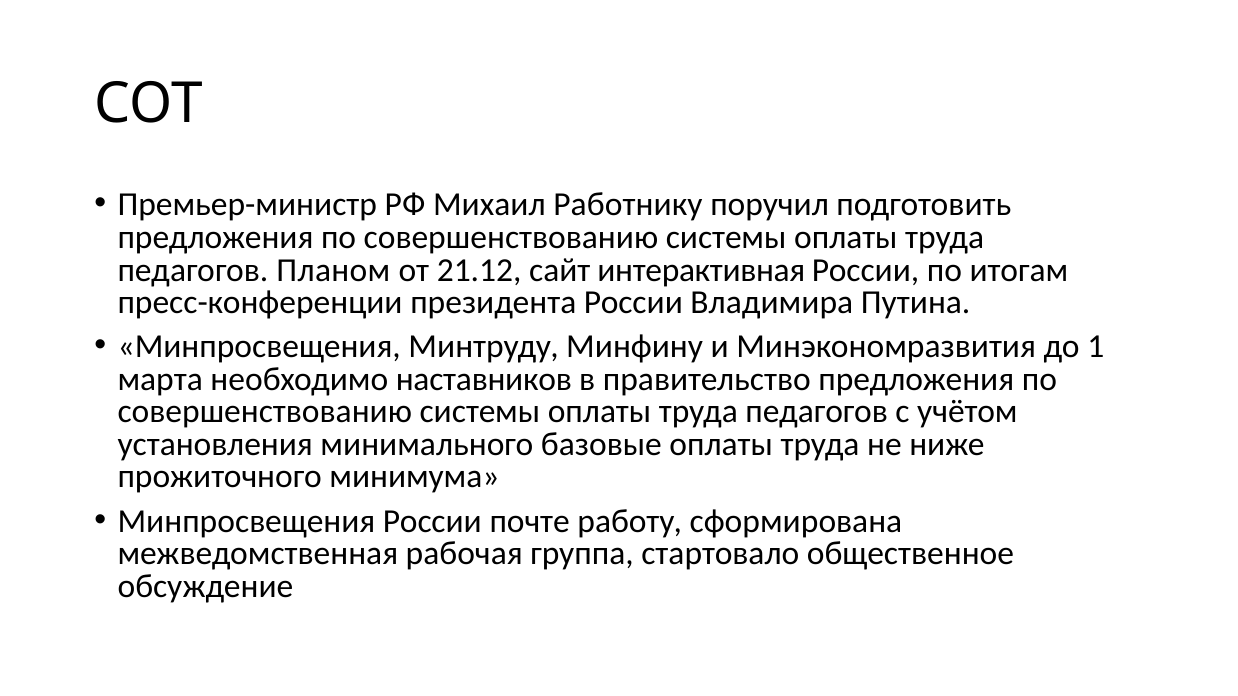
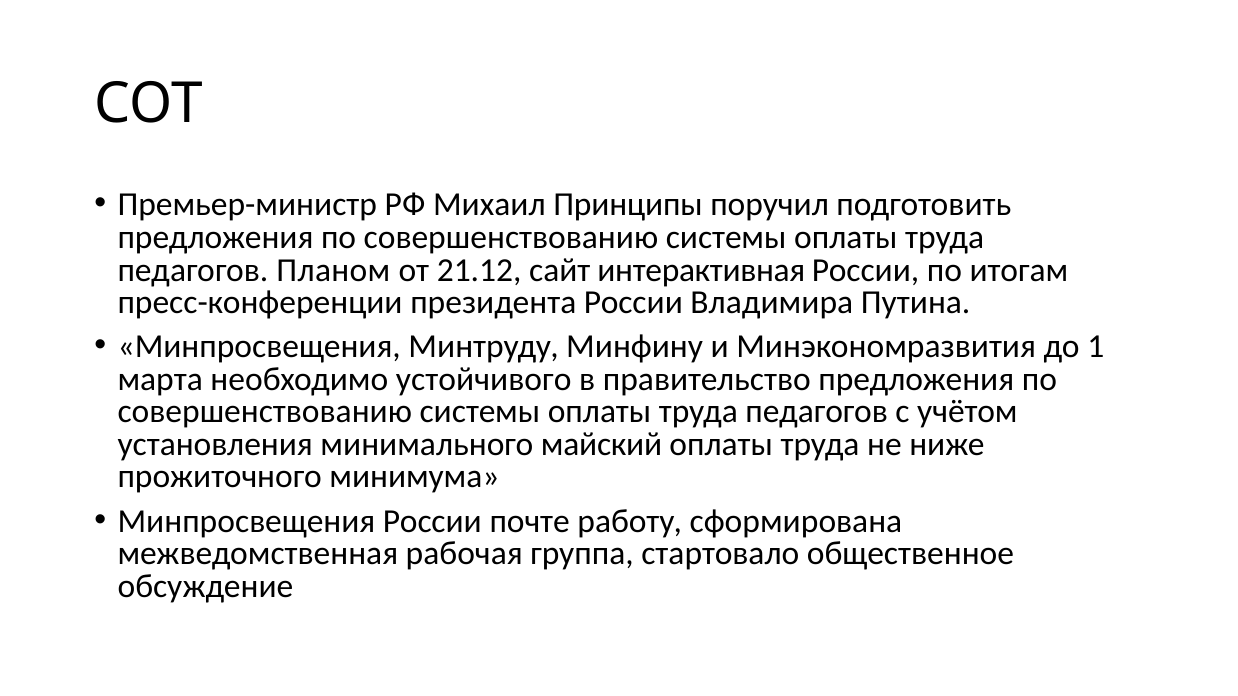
Работнику: Работнику -> Принципы (628, 205)
наставников: наставников -> устойчивого (484, 379)
базовые: базовые -> майский (602, 445)
